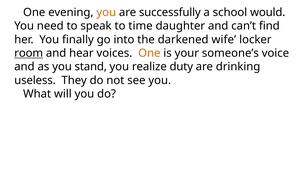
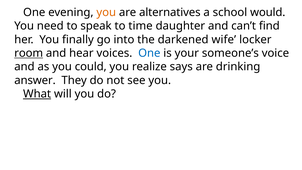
successfully: successfully -> alternatives (170, 12)
One colour: orange -> blue (149, 53)
stand: stand -> could (91, 67)
duty: duty -> says (181, 67)
useless: useless -> answer (35, 80)
What underline: none -> present (37, 94)
